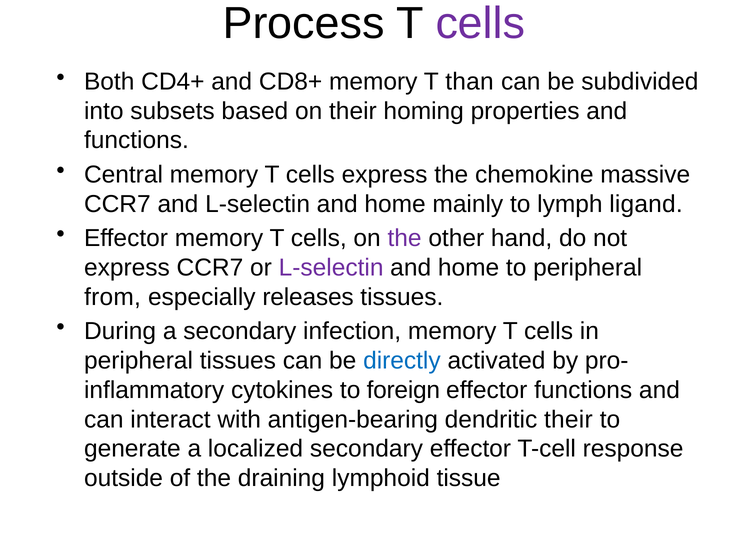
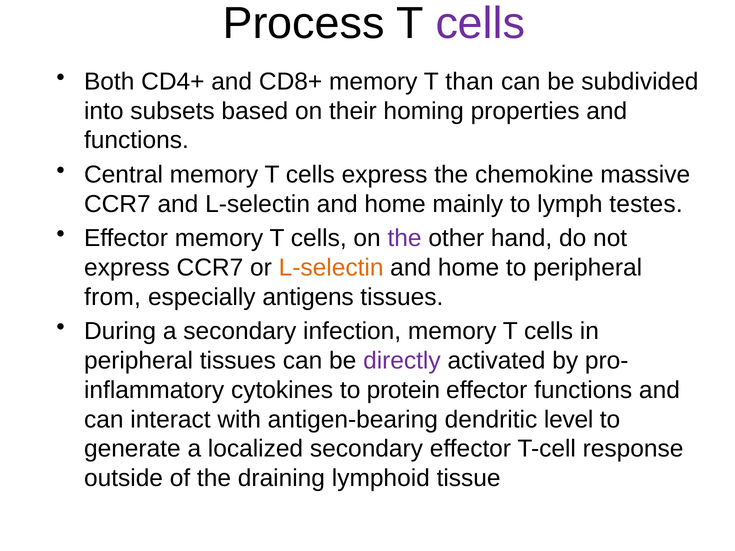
ligand: ligand -> testes (646, 204)
L-selectin colour: purple -> orange (331, 268)
releases: releases -> antigens (308, 297)
directly colour: blue -> purple (402, 361)
foreign: foreign -> protein (403, 390)
dendritic their: their -> level (569, 420)
